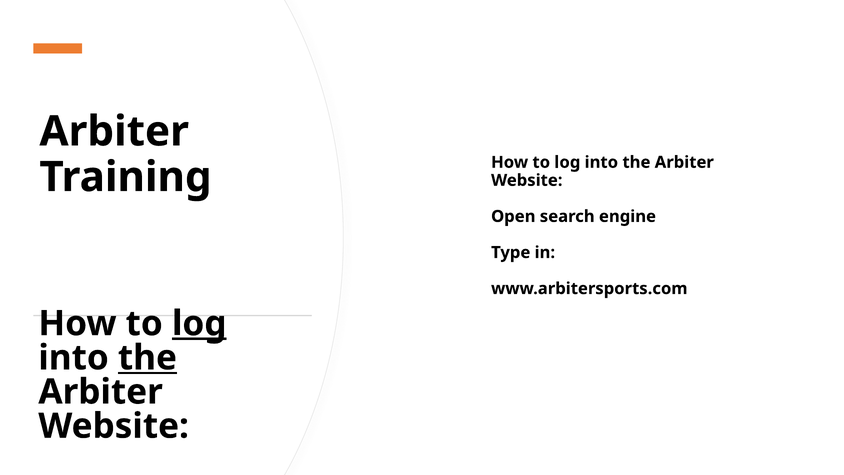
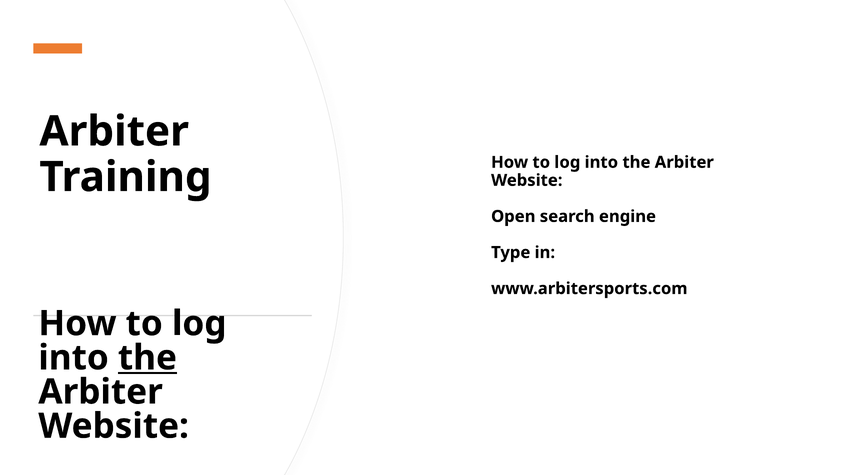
log underline: present -> none (199, 323)
